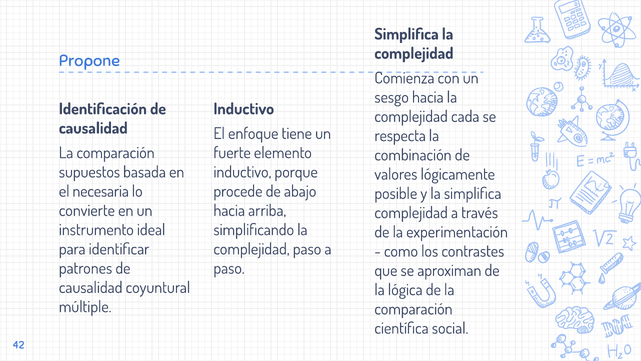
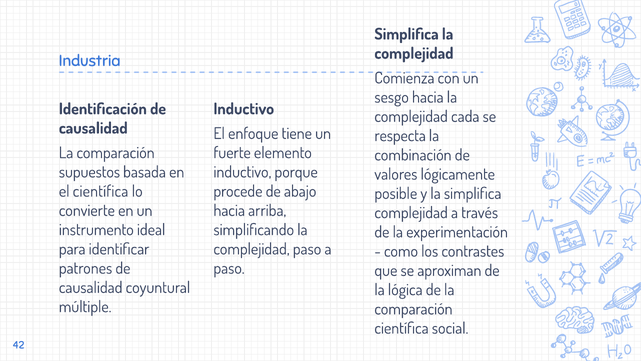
Propone: Propone -> Industria (90, 61)
el necesaria: necesaria -> científica (100, 191)
